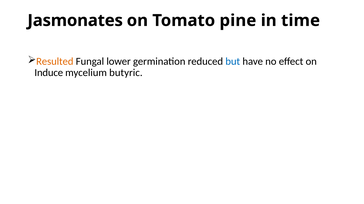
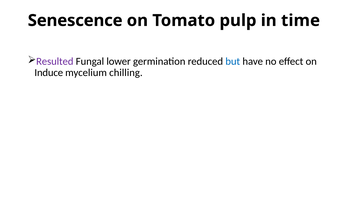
Jasmonates: Jasmonates -> Senescence (75, 21)
pine: pine -> pulp (238, 21)
Resulted colour: orange -> purple (55, 62)
butyric: butyric -> chilling (126, 73)
